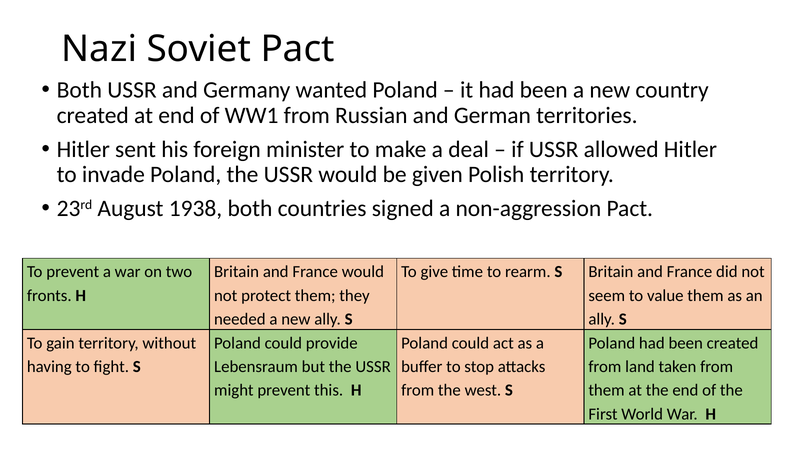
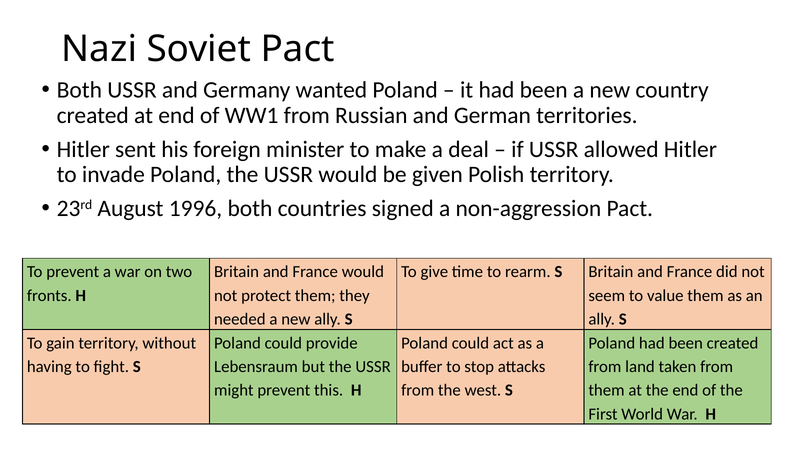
1938: 1938 -> 1996 (196, 208)
